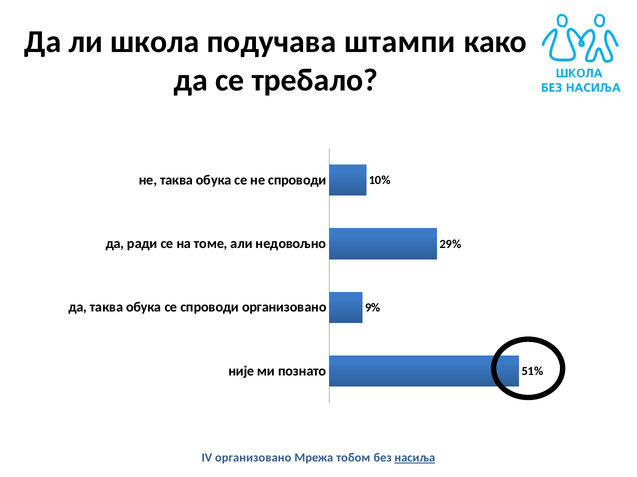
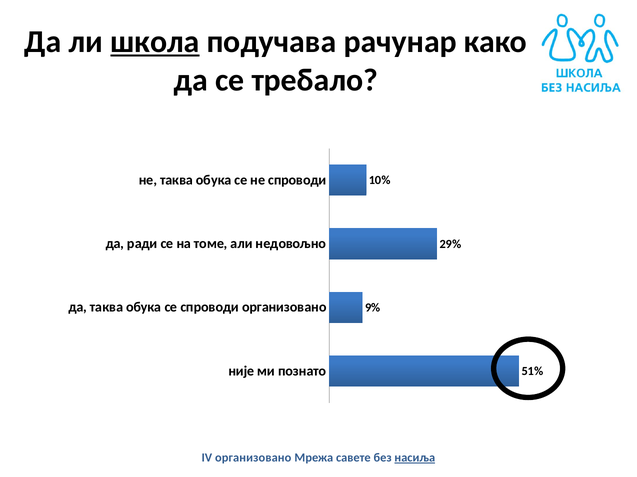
школа underline: none -> present (155, 42)
штампи: штампи -> рачунар (400, 42)
тобом: тобом -> савете (353, 458)
